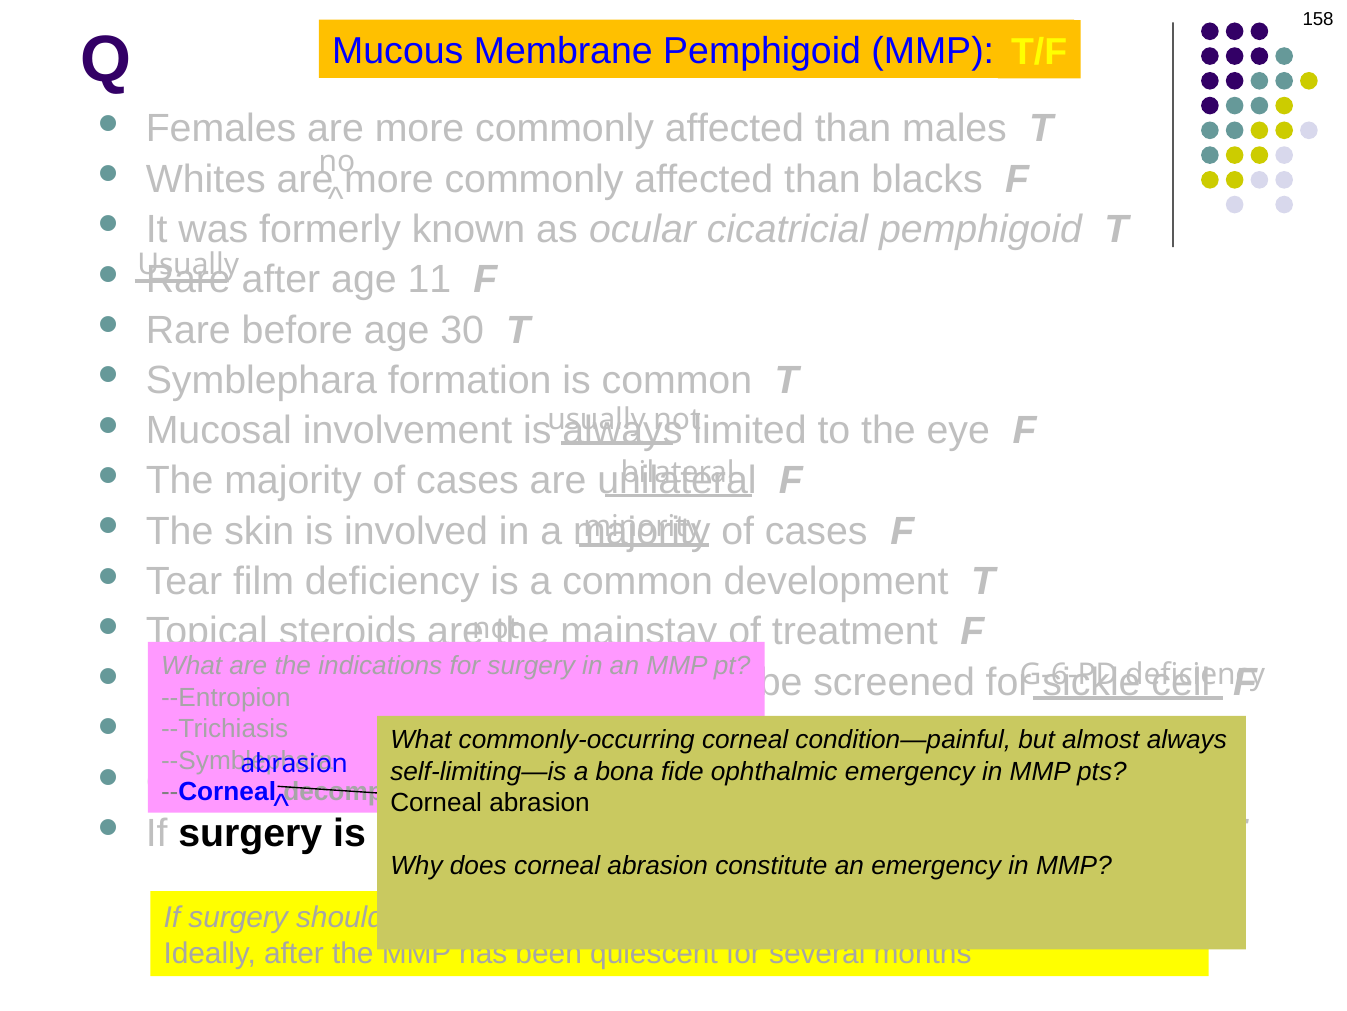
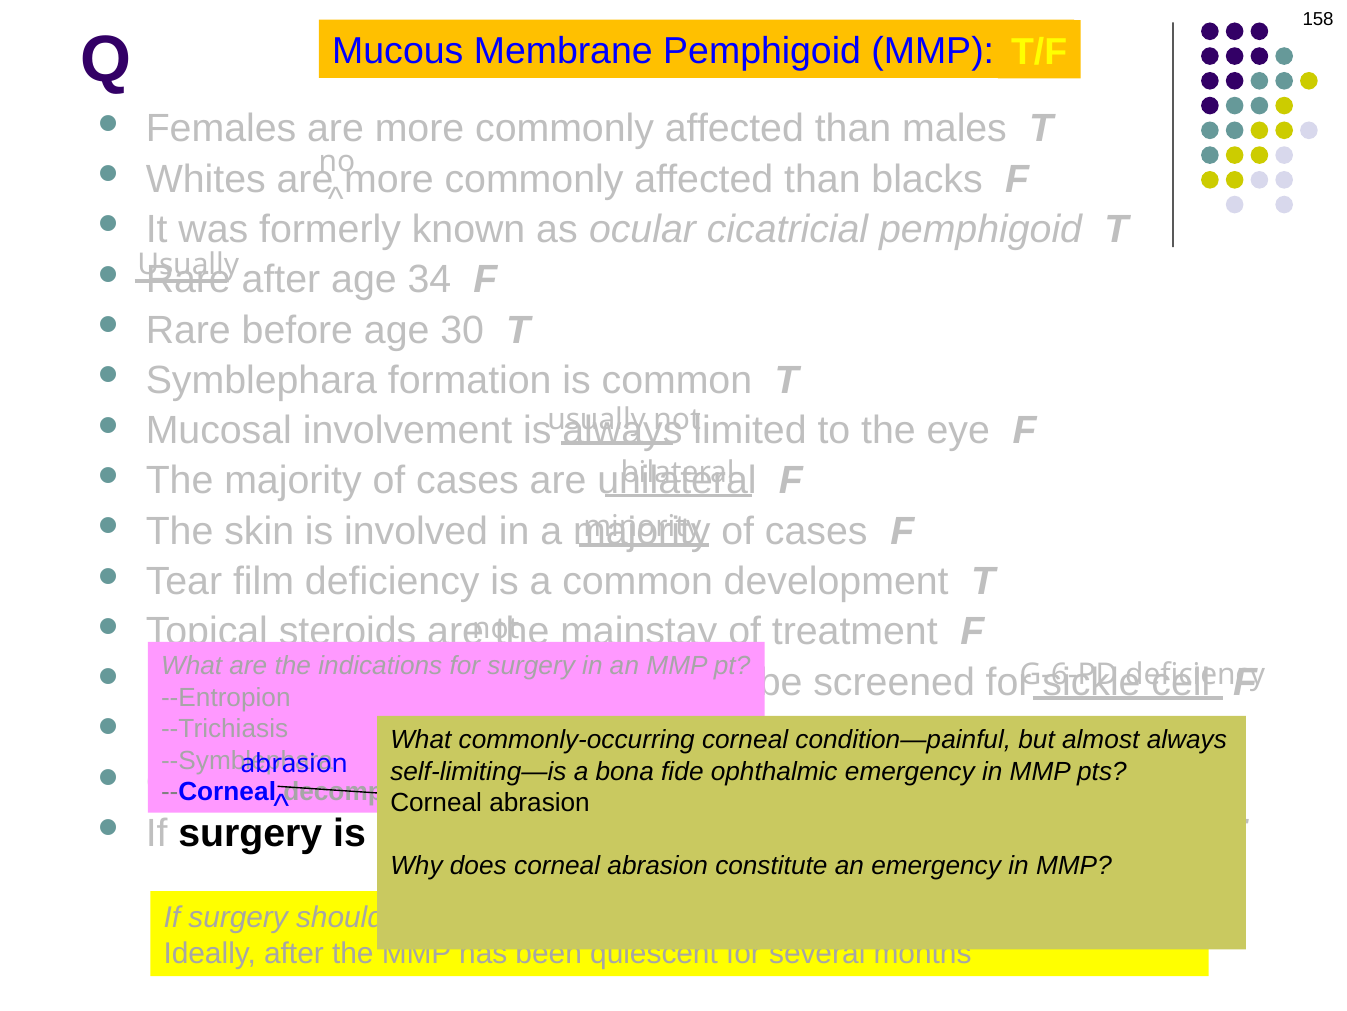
11: 11 -> 34 (429, 280)
